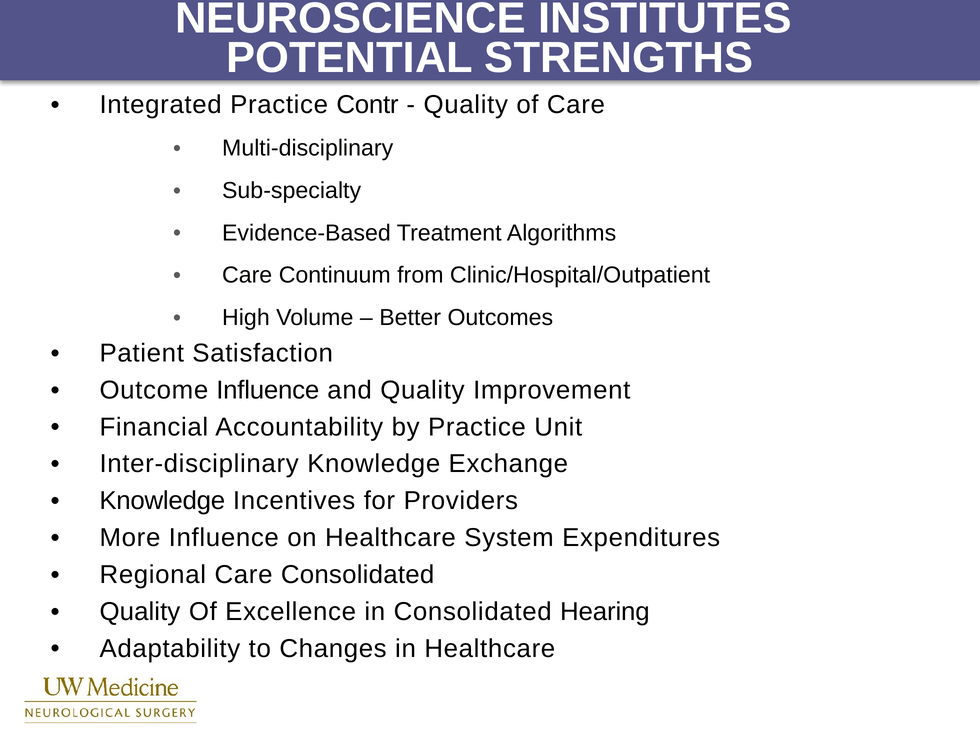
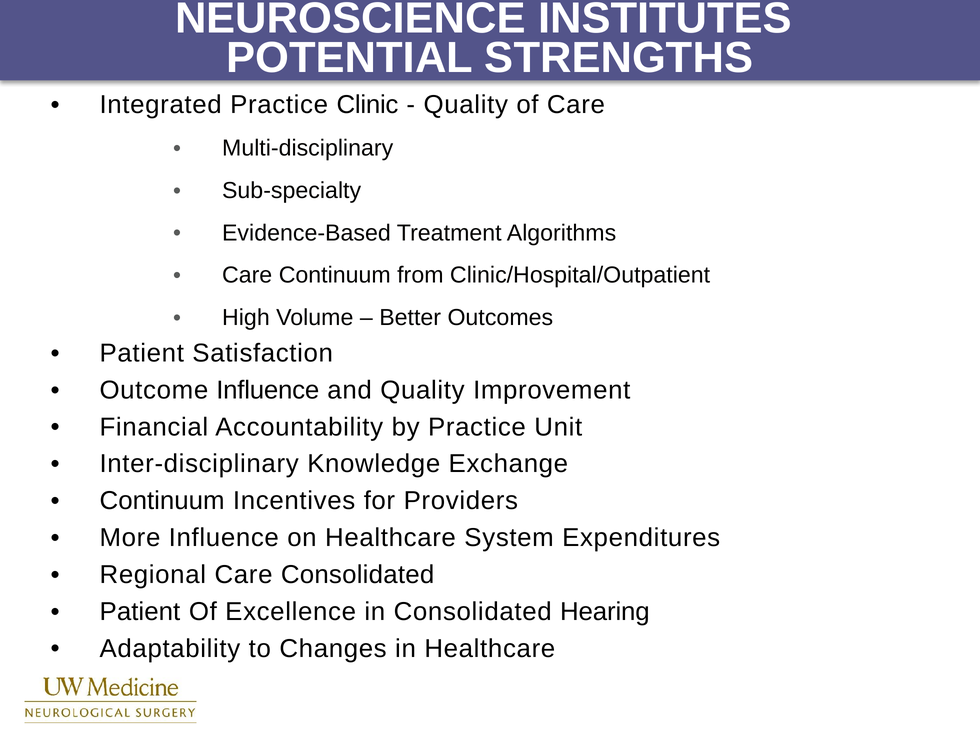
Contr: Contr -> Clinic (367, 105)
Knowledge: Knowledge -> Continuum (162, 501)
Quality: Quality -> Patient (140, 612)
